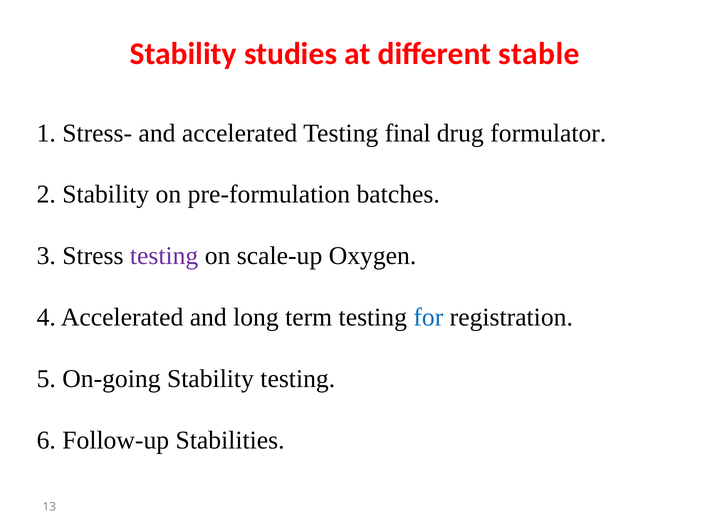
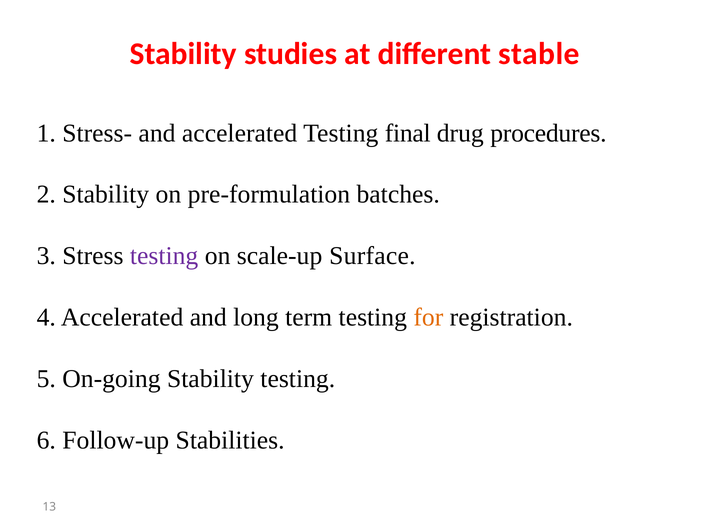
formulator: formulator -> procedures (548, 133)
Oxygen: Oxygen -> Surface (372, 256)
for colour: blue -> orange (428, 318)
